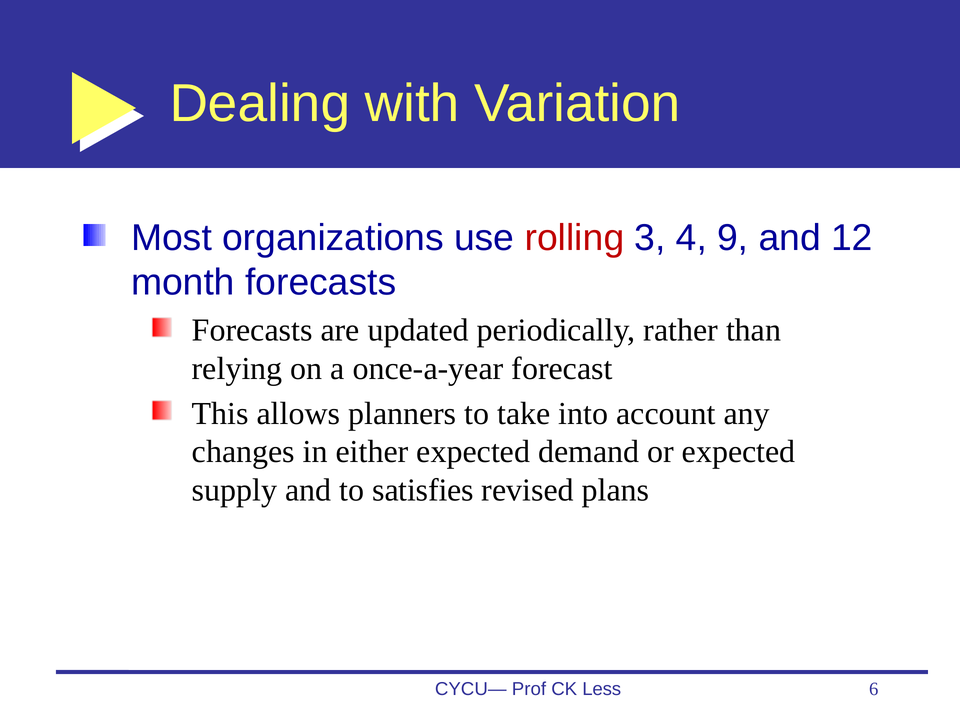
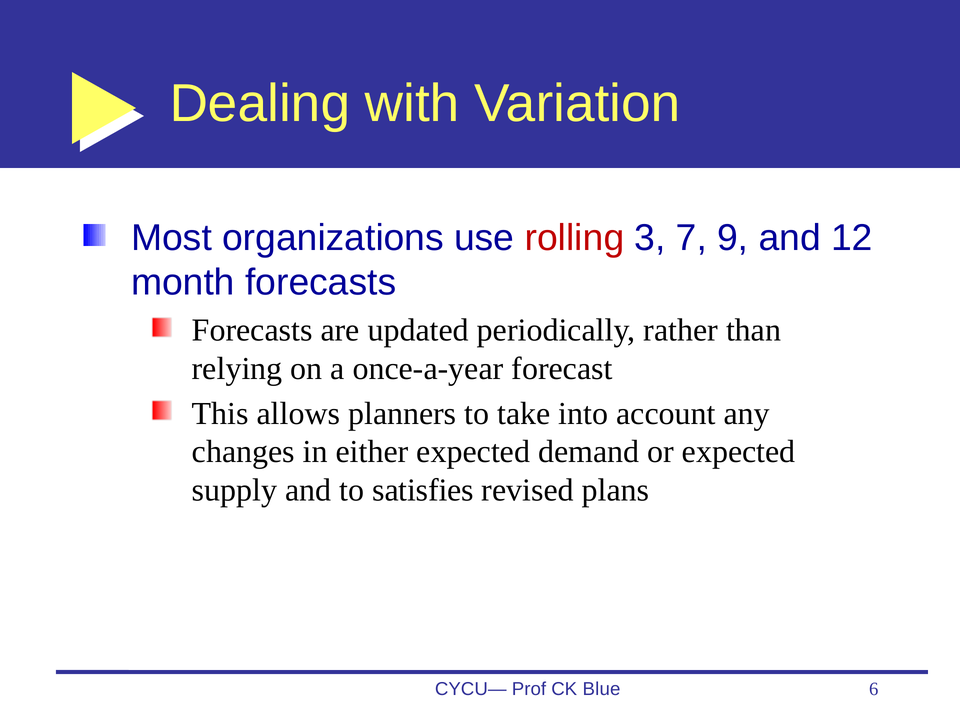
4: 4 -> 7 (691, 238)
Less: Less -> Blue (602, 689)
